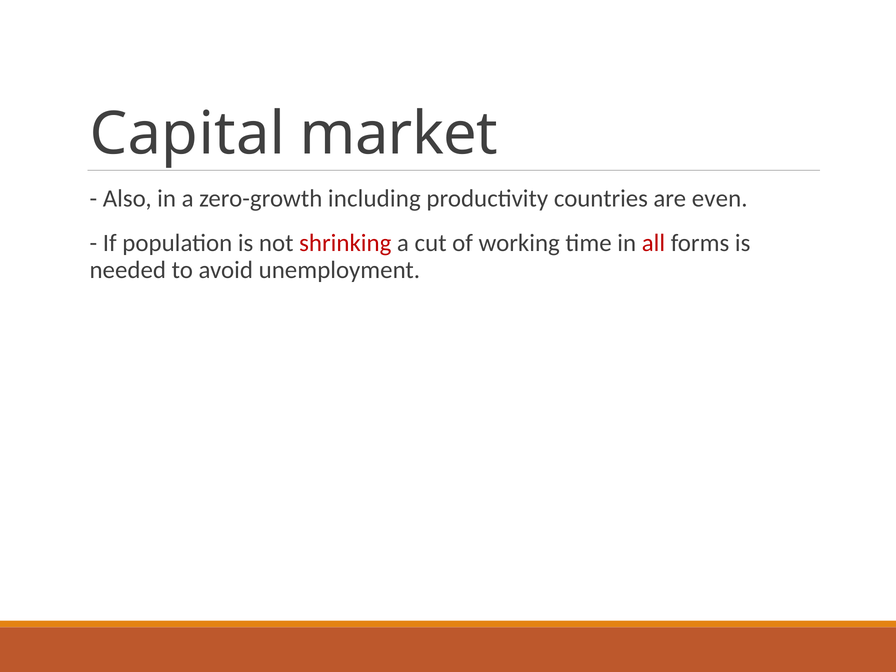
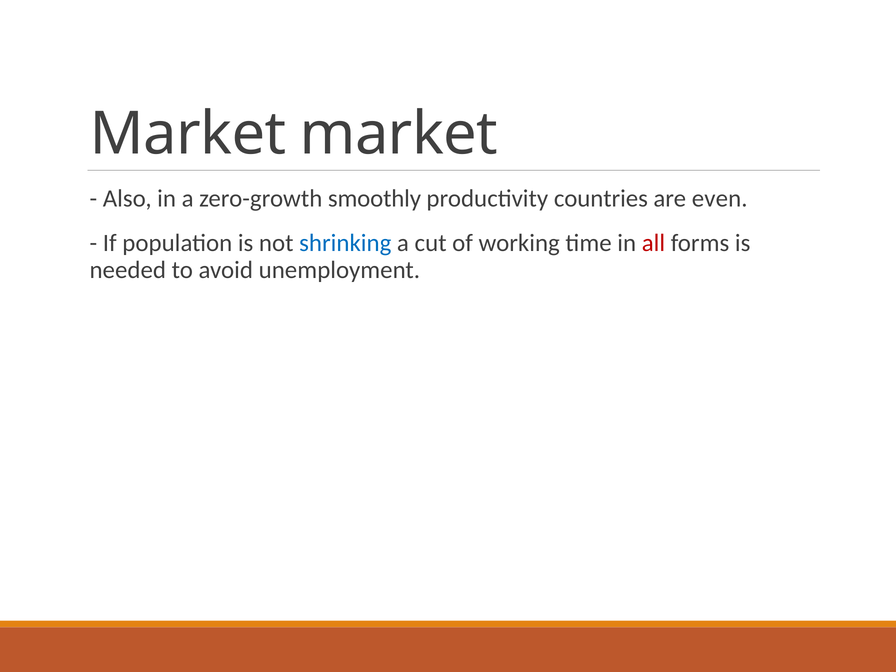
Capital: Capital -> Market (188, 134)
including: including -> smoothly (374, 199)
shrinking colour: red -> blue (345, 243)
